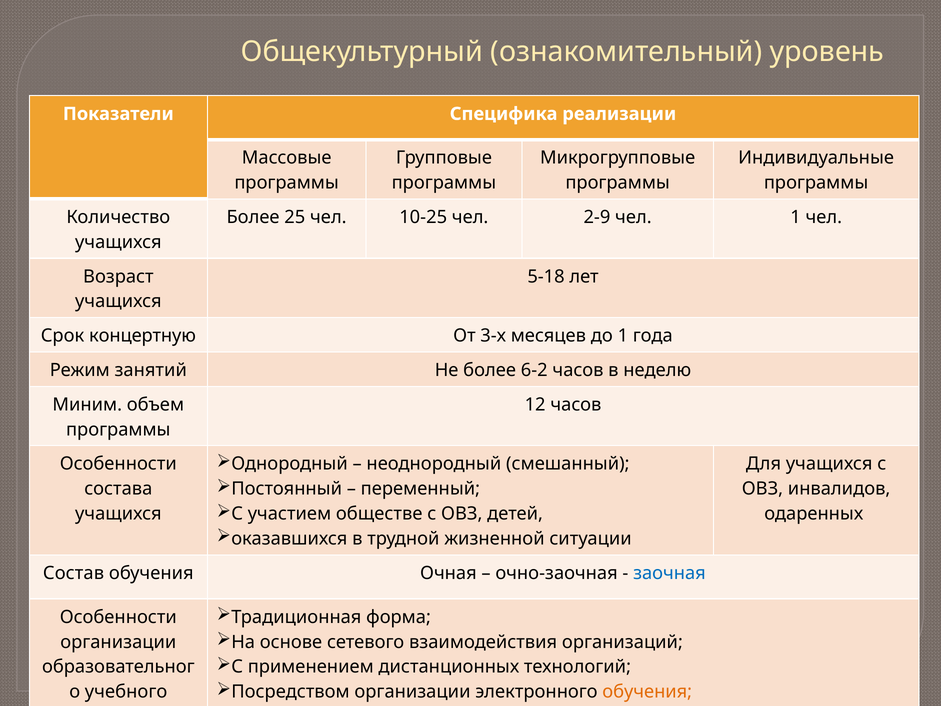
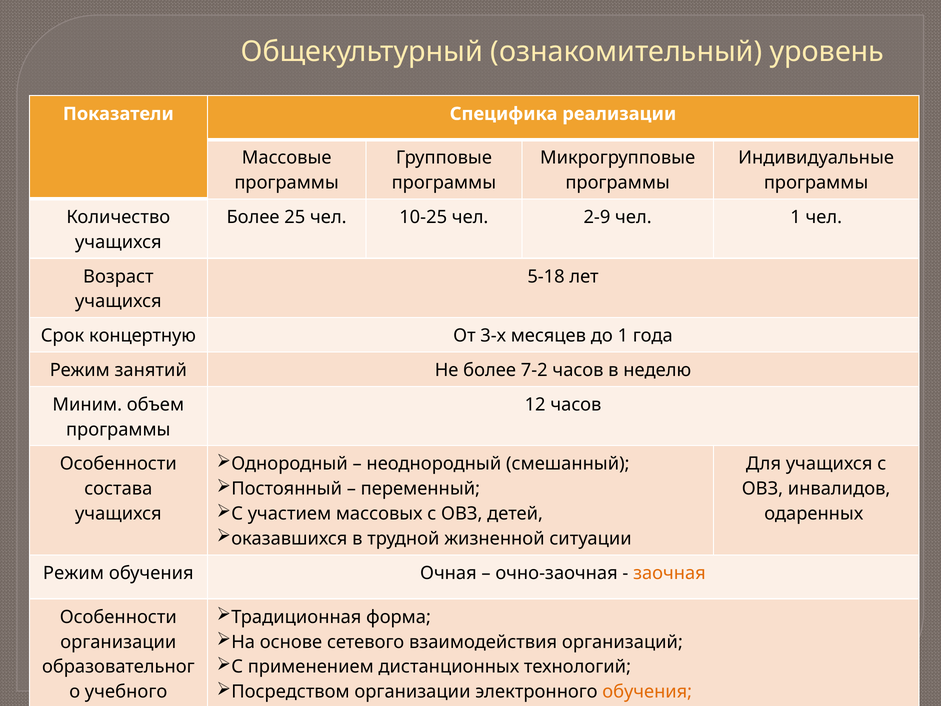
6-2: 6-2 -> 7-2 (534, 370)
обществе: обществе -> массовых (379, 514)
Состав: Состав -> Режим (73, 573)
заочная colour: blue -> orange (669, 573)
